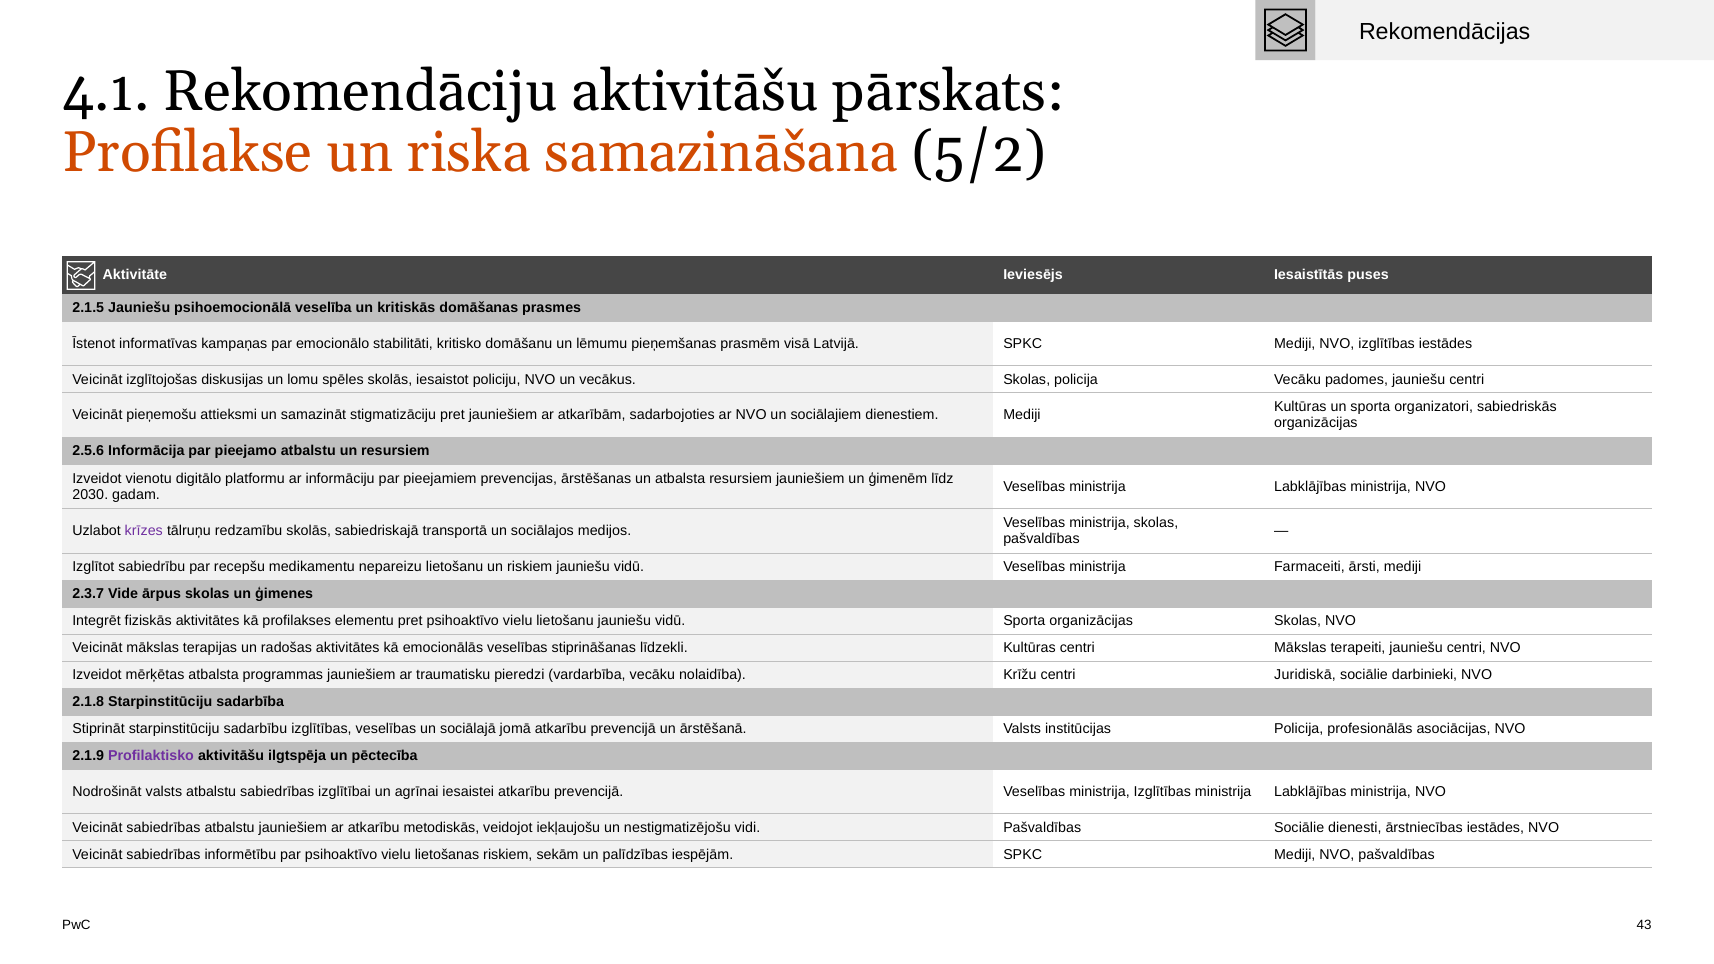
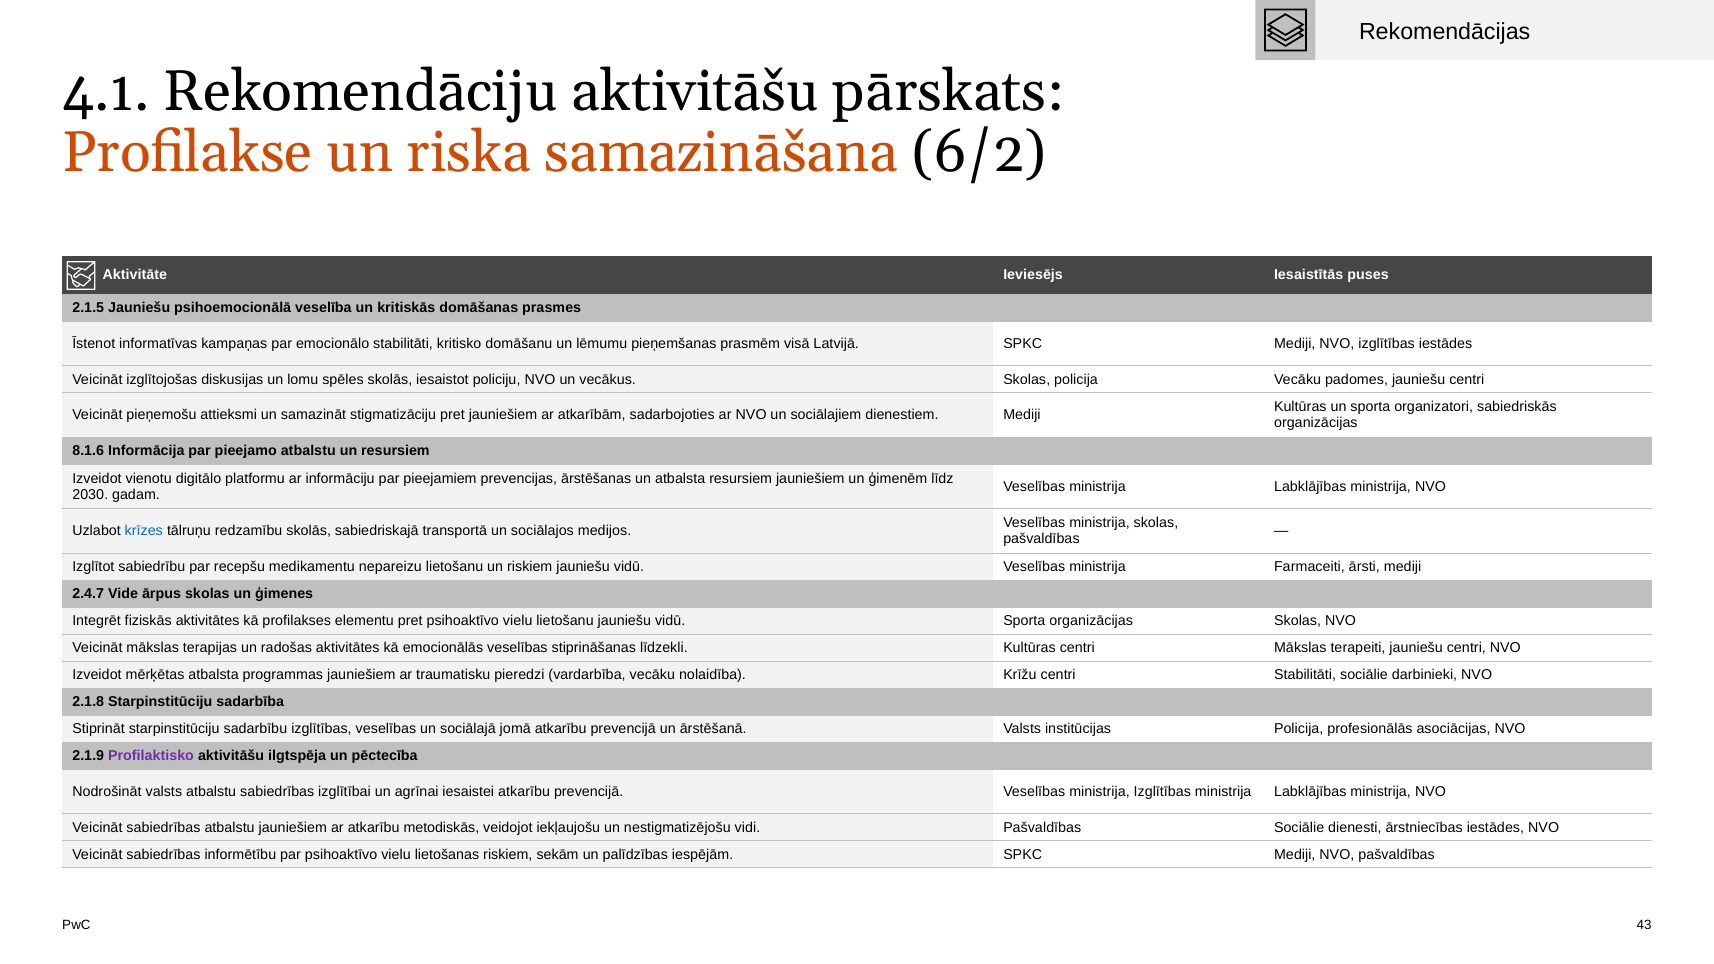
5/2: 5/2 -> 6/2 (980, 153)
2.5.6: 2.5.6 -> 8.1.6 (88, 451)
krīzes colour: purple -> blue (144, 531)
2.3.7: 2.3.7 -> 2.4.7 (88, 594)
centri Juridiskā: Juridiskā -> Stabilitāti (1305, 675)
